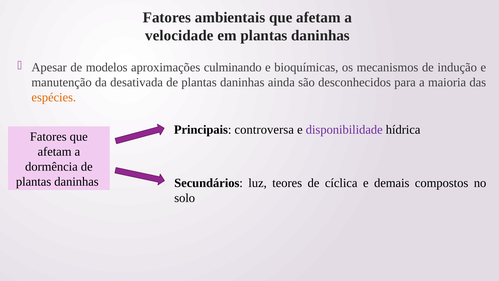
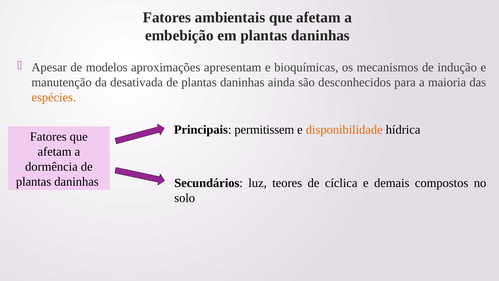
velocidade: velocidade -> embebição (179, 36)
culminando: culminando -> apresentam (233, 67)
controversa: controversa -> permitissem (264, 129)
disponibilidade colour: purple -> orange (344, 129)
